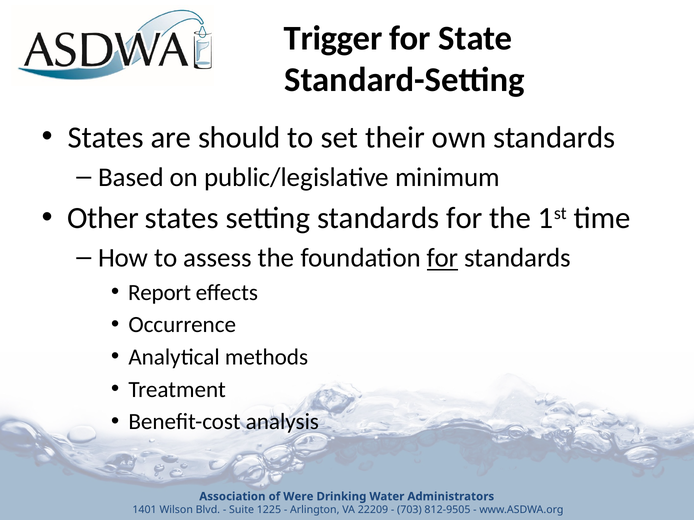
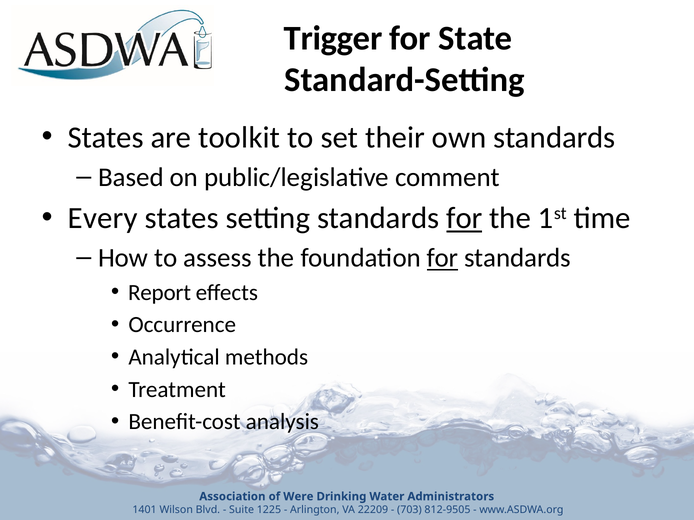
should: should -> toolkit (239, 138)
minimum: minimum -> comment (447, 177)
Other: Other -> Every (103, 219)
for underline: none -> present (464, 219)
